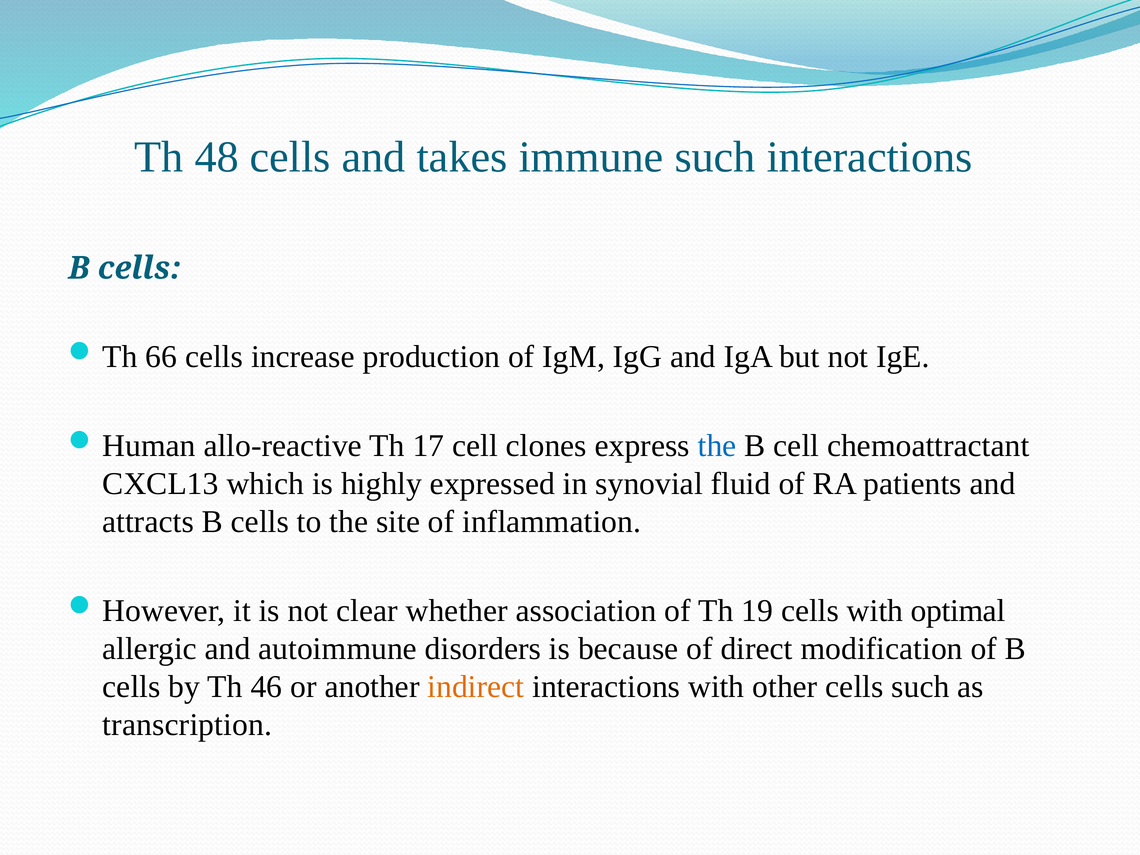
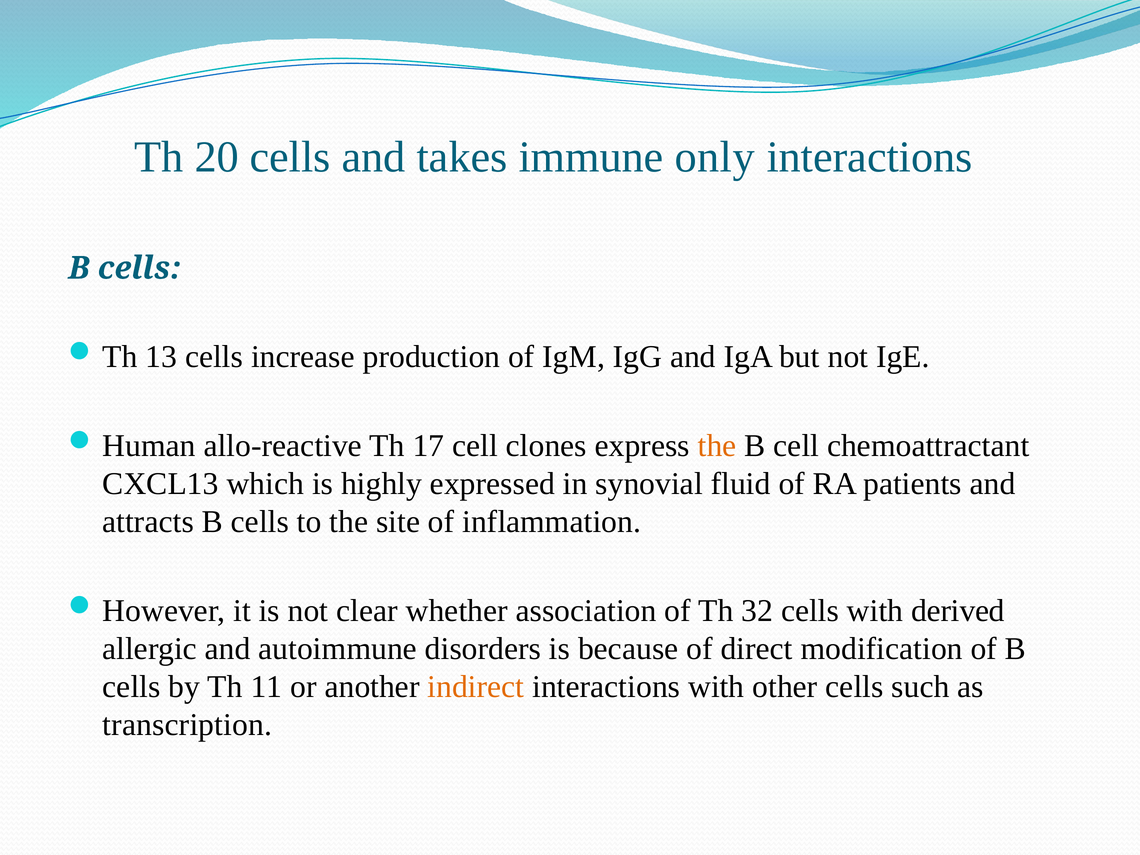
48: 48 -> 20 (217, 157)
immune such: such -> only (715, 157)
66: 66 -> 13 (161, 357)
the colour: blue -> orange (717, 446)
19: 19 -> 32 (757, 611)
optimal: optimal -> derived (958, 611)
46: 46 -> 11 (266, 687)
